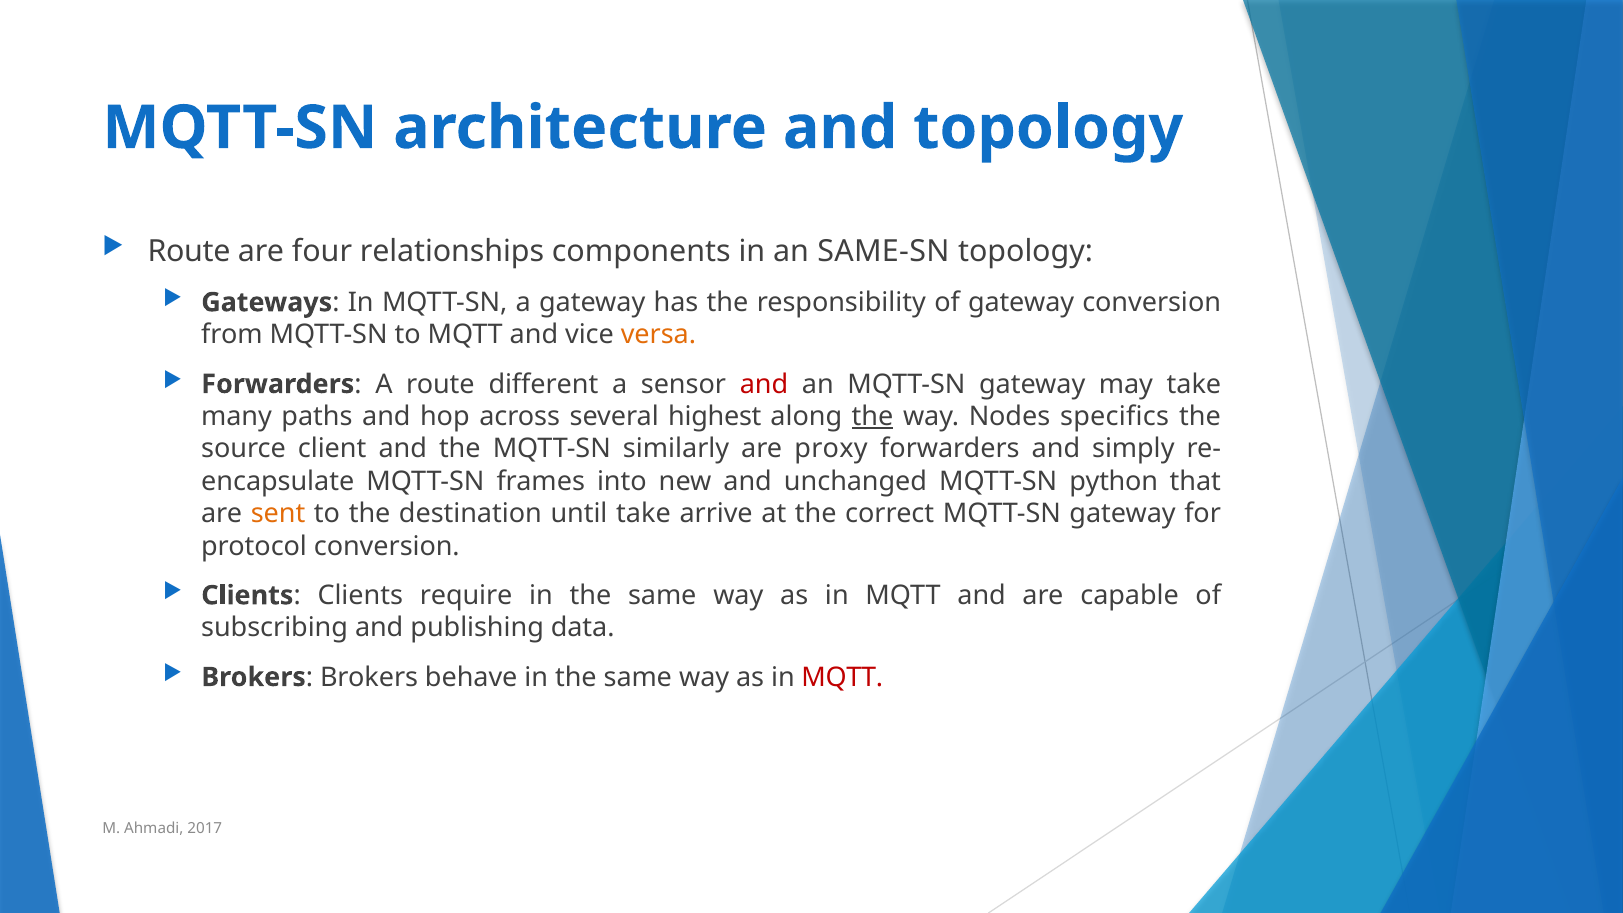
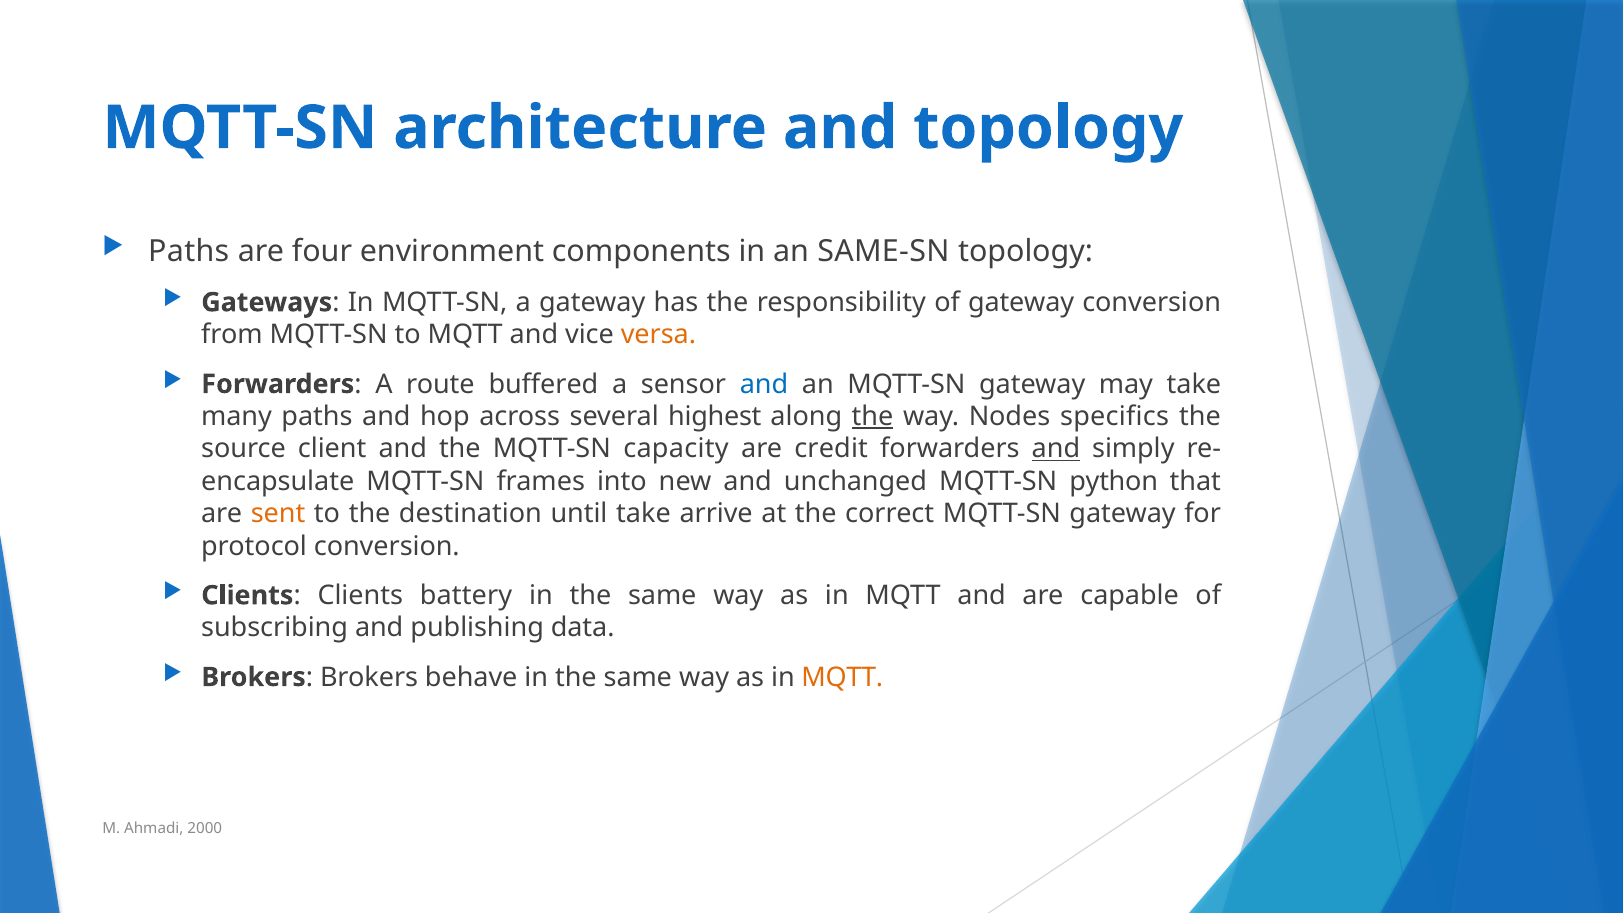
Route: Route -> Paths (189, 251)
relationships: relationships -> environment (452, 251)
different: different -> buffered (543, 384)
and colour: red -> blue (764, 384)
similarly: similarly -> capacity (676, 449)
proxy: proxy -> credit (831, 449)
and underline: none -> present (1056, 449)
require: require -> battery (466, 595)
MQTT colour: red -> orange (842, 677)
2017: 2017 -> 2000 (205, 828)
